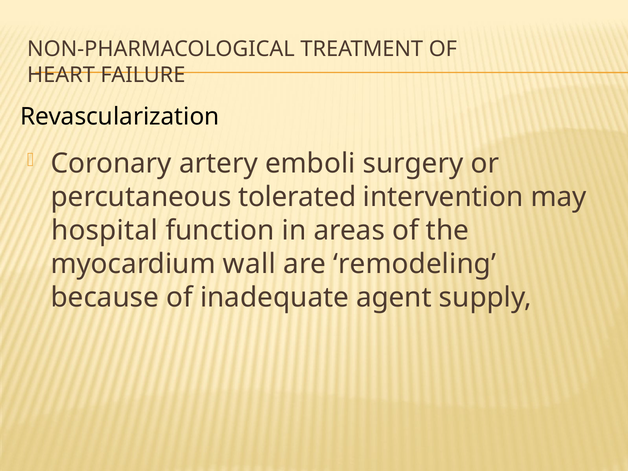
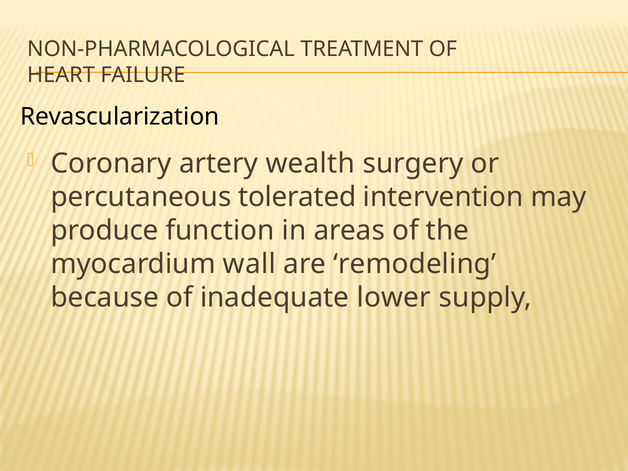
emboli: emboli -> wealth (310, 163)
hospital: hospital -> produce (105, 230)
agent: agent -> lower (394, 297)
